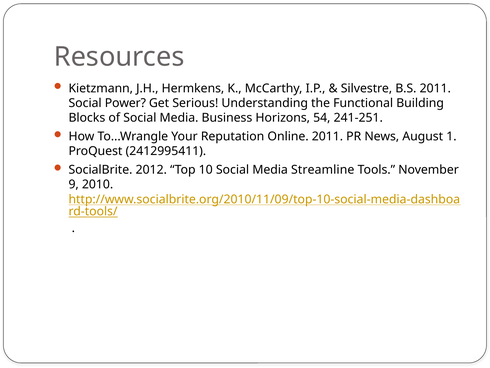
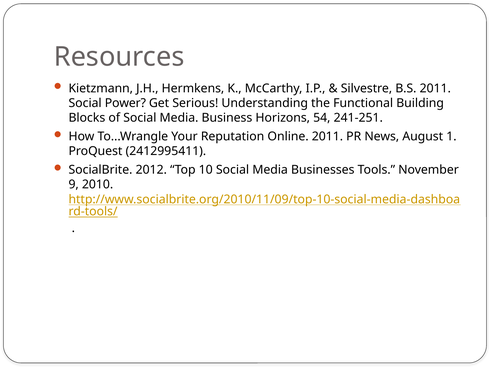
Streamline: Streamline -> Businesses (323, 170)
